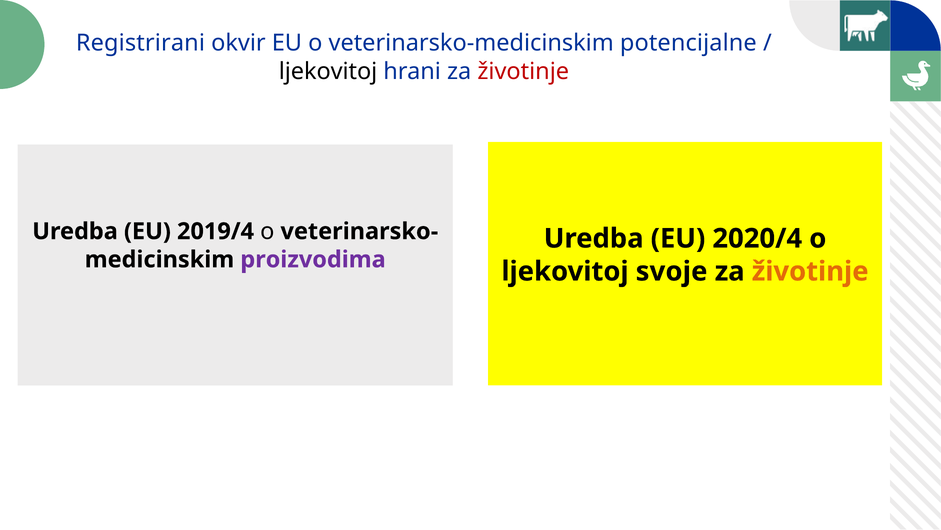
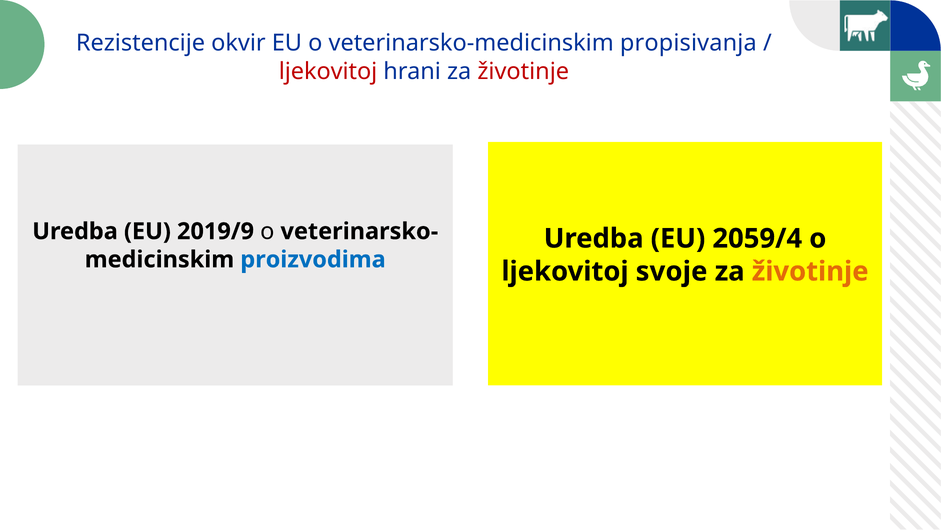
Registrirani: Registrirani -> Rezistencije (141, 43)
potencijalne: potencijalne -> propisivanja (688, 43)
ljekovitoj colour: black -> red (328, 71)
2019/4: 2019/4 -> 2019/9 (216, 231)
2020/4: 2020/4 -> 2059/4 (757, 239)
proizvodima colour: purple -> blue (313, 260)
